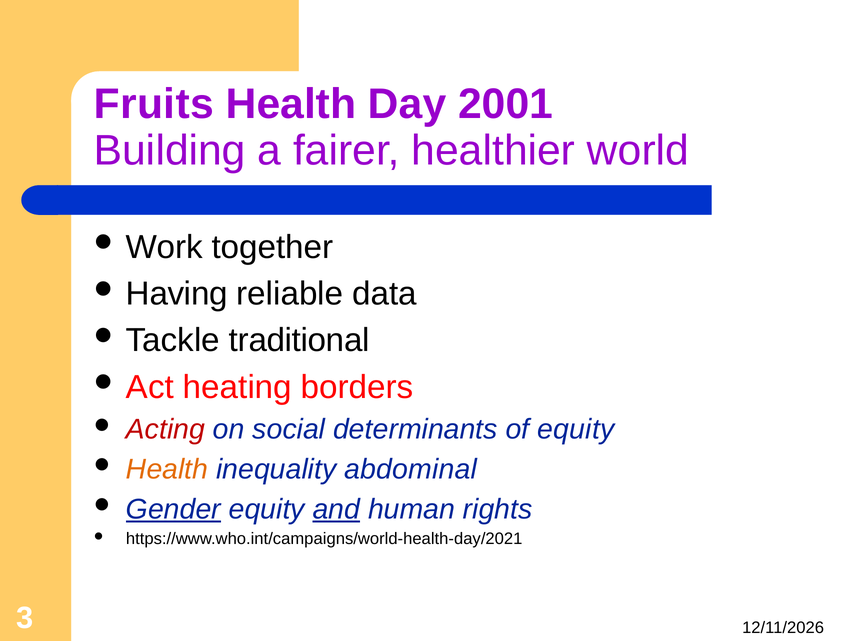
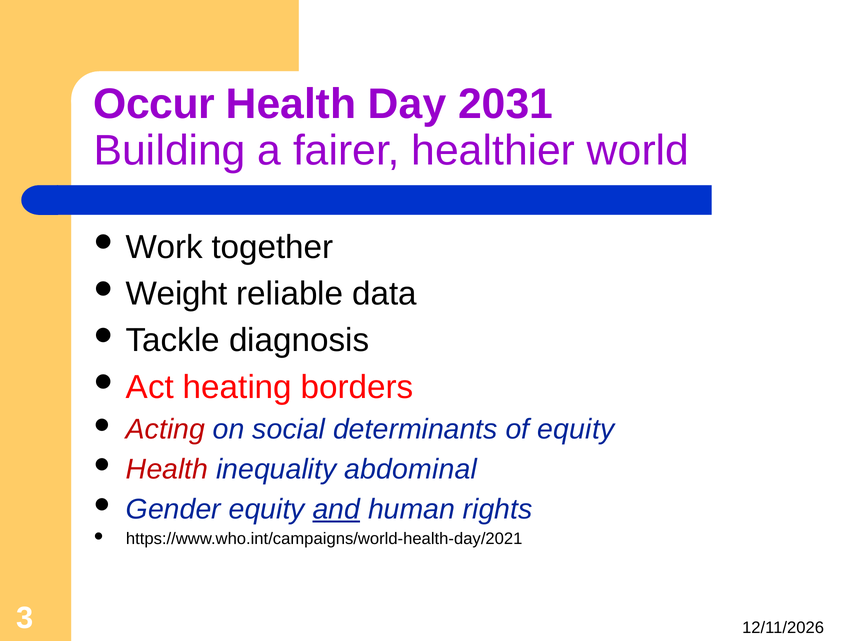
Fruits: Fruits -> Occur (154, 104)
2001: 2001 -> 2031 (506, 104)
Having: Having -> Weight (177, 294)
traditional: traditional -> diagnosis (299, 340)
Health colour: orange -> red (167, 469)
Gender underline: present -> none (173, 509)
